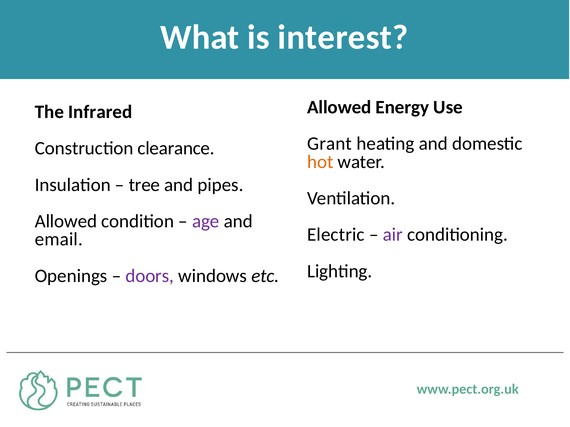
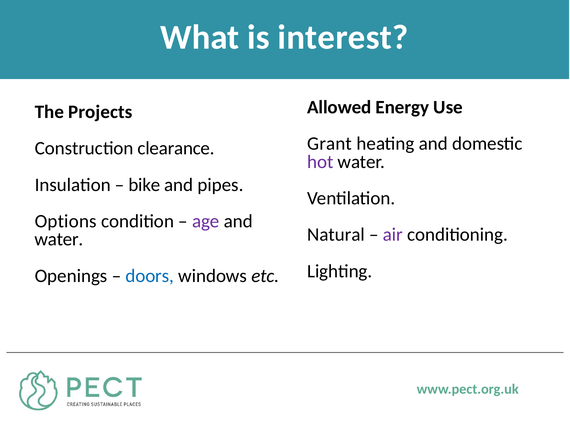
Infrared: Infrared -> Projects (100, 112)
hot colour: orange -> purple (320, 162)
tree: tree -> bike (144, 185)
Allowed: Allowed -> Options (66, 221)
Electric: Electric -> Natural (336, 235)
email: email -> water (59, 240)
doors colour: purple -> blue (150, 276)
